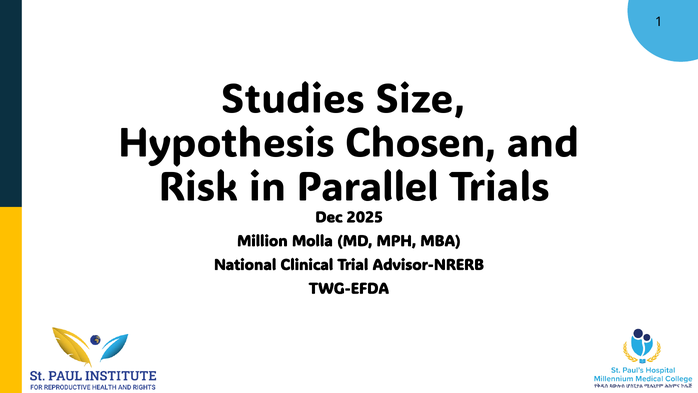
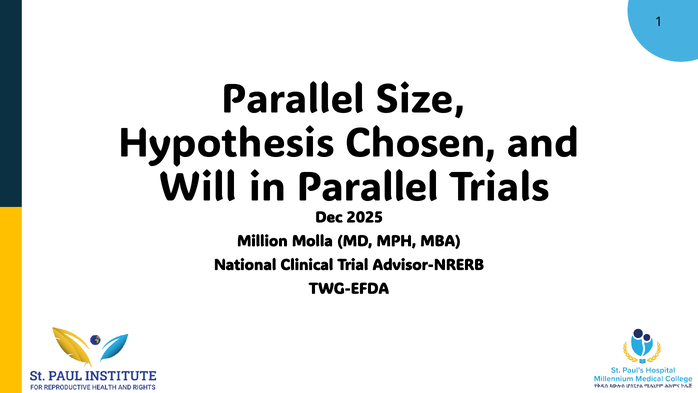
Studies: Studies -> Parallel (293, 99)
Risk: Risk -> Will (198, 187)
